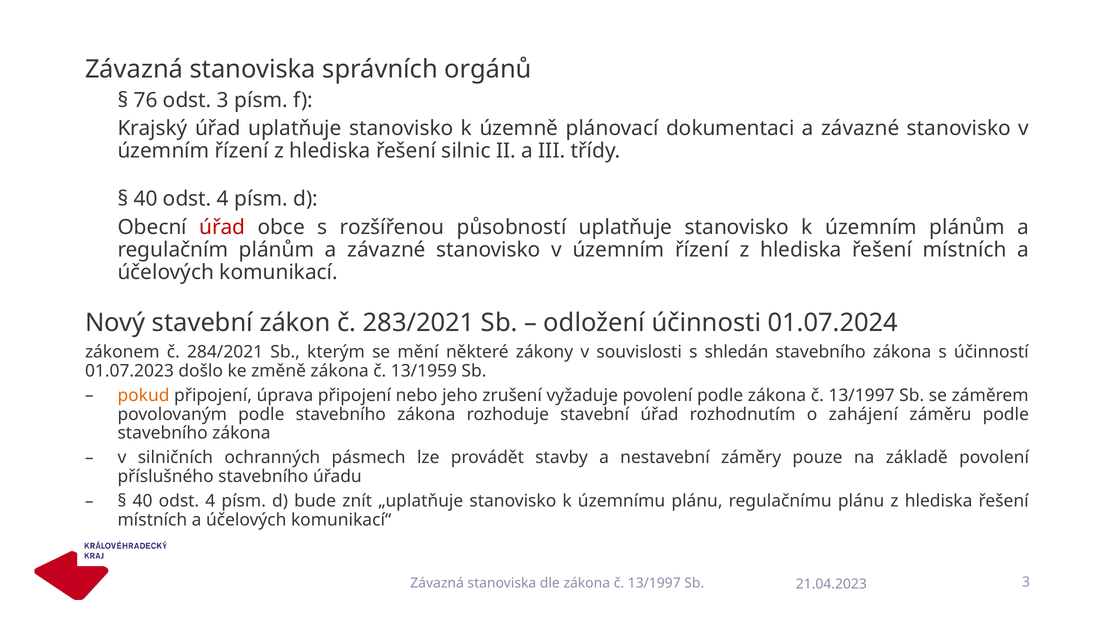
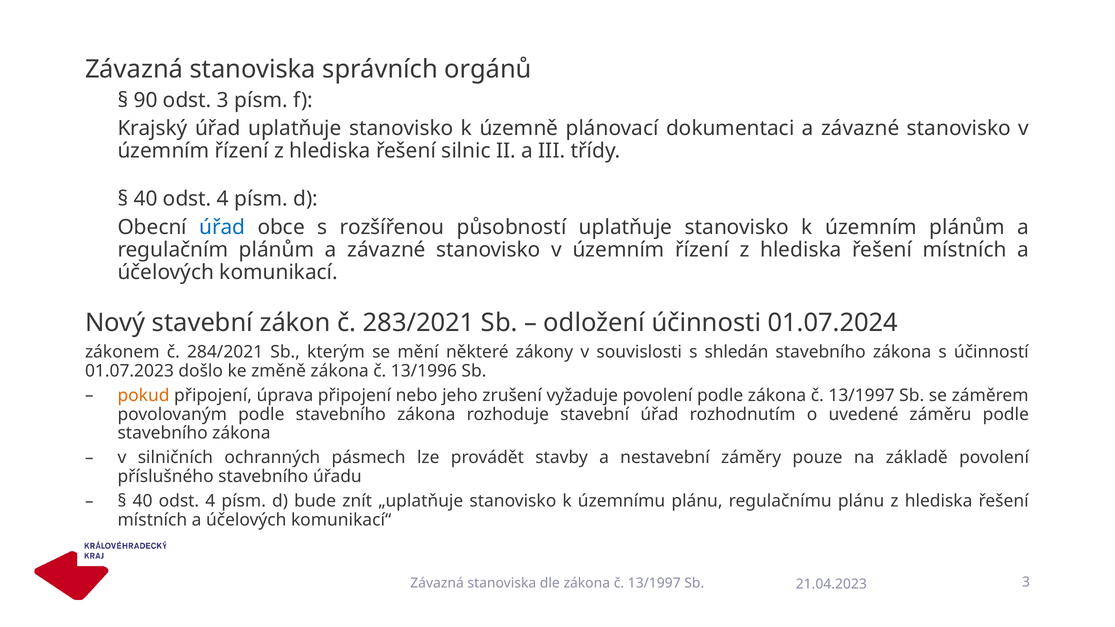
76: 76 -> 90 (146, 100)
úřad colour: red -> blue (222, 227)
13/1959: 13/1959 -> 13/1996 (424, 371)
zahájení: zahájení -> uvedené (863, 414)
